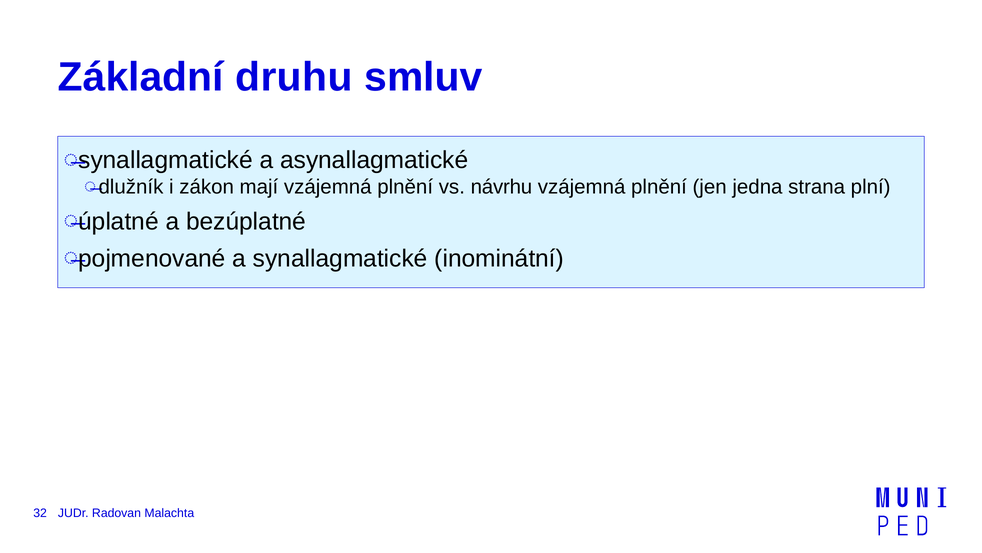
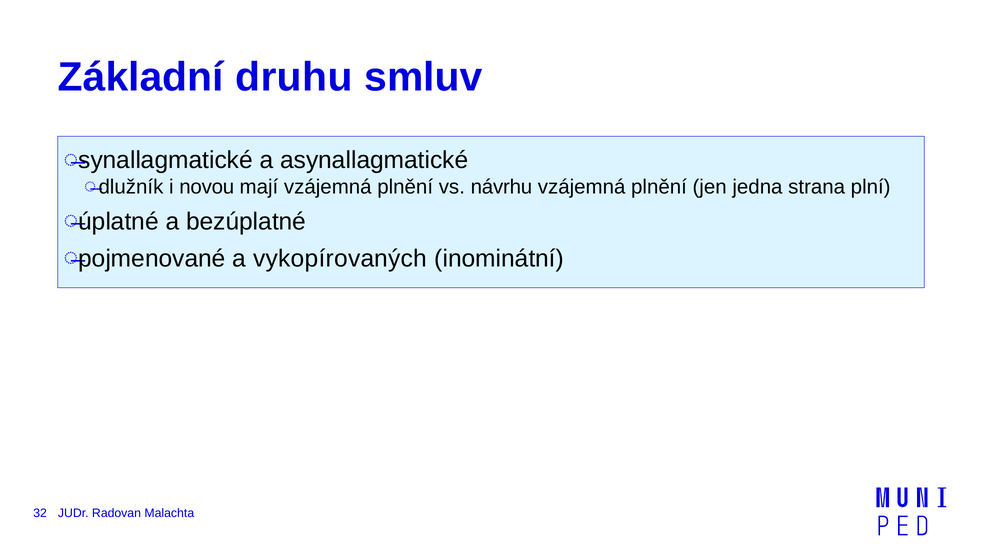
zákon: zákon -> novou (207, 187)
a synallagmatické: synallagmatické -> vykopírovaných (340, 258)
